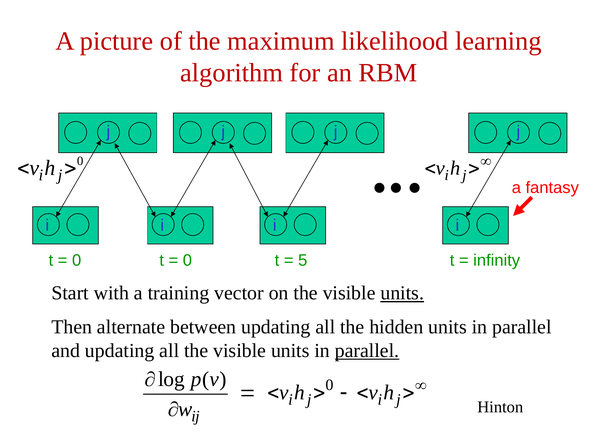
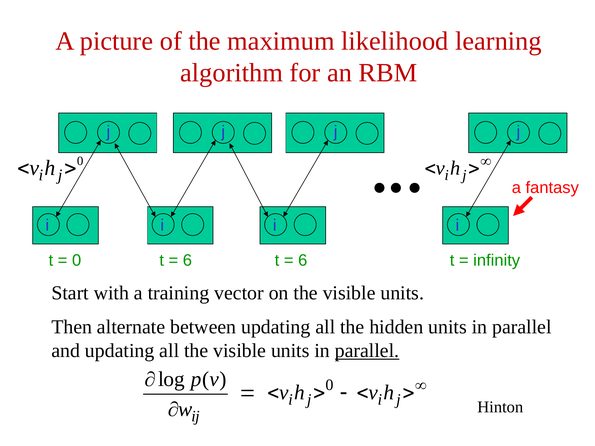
0: 0 -> 6 (187, 261)
5: 5 -> 6 (303, 261)
units underline: present -> none (402, 293)
